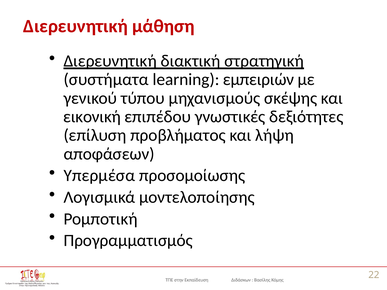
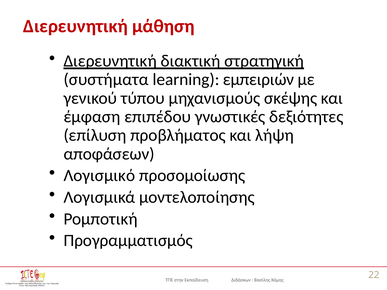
εικονική: εικονική -> έμφαση (92, 117)
Υπερμέσα: Υπερμέσα -> Λογισμικό (99, 176)
